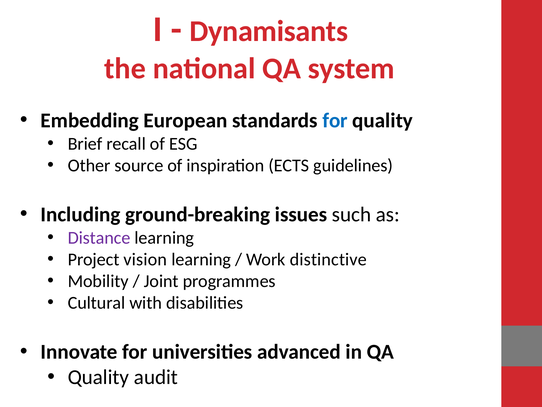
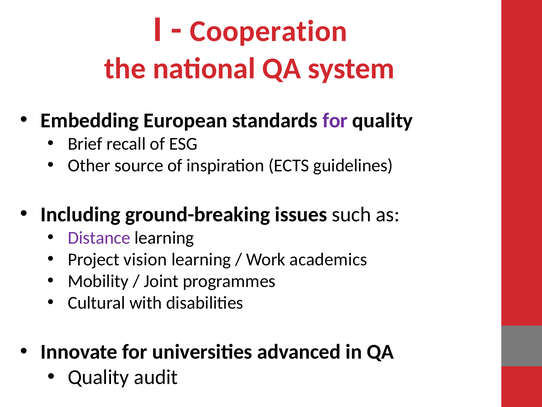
Dynamisants: Dynamisants -> Cooperation (269, 31)
for colour: blue -> purple (335, 120)
distinctive: distinctive -> academics (328, 259)
